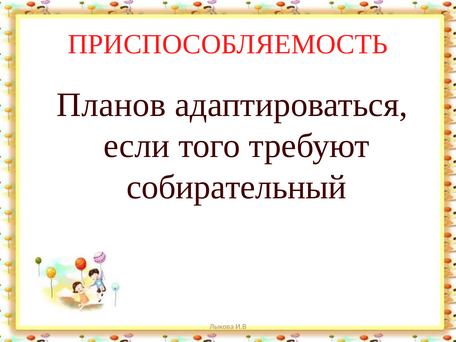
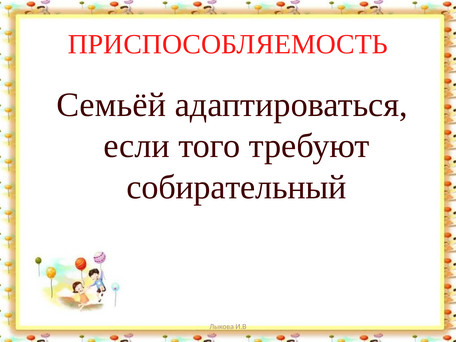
Планов: Планов -> Семьёй (111, 105)
